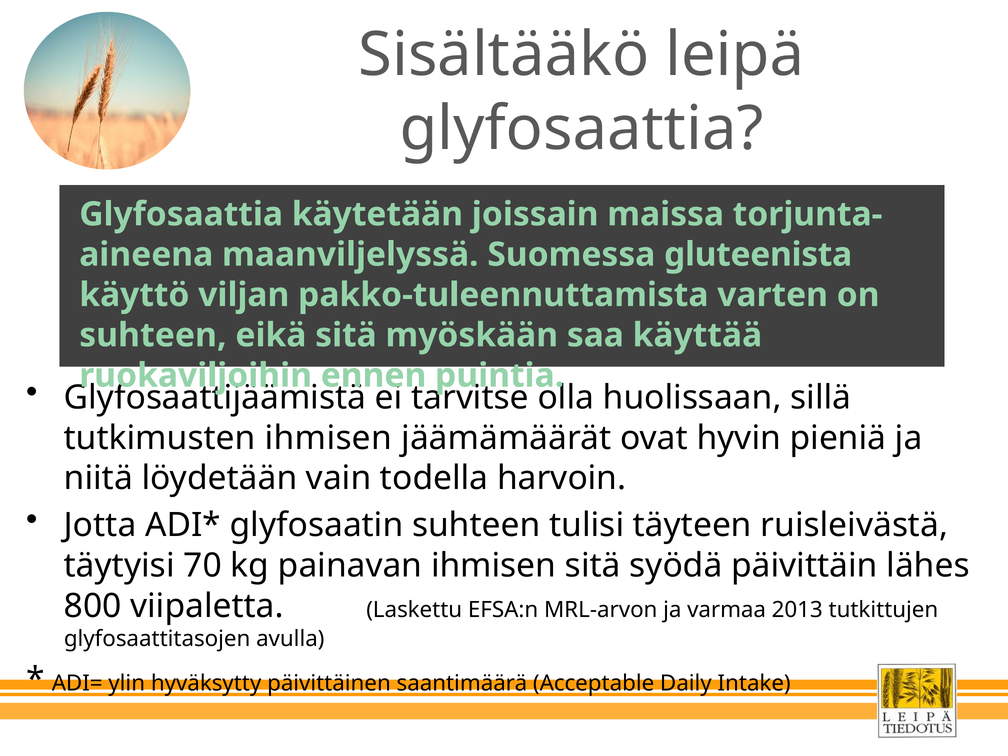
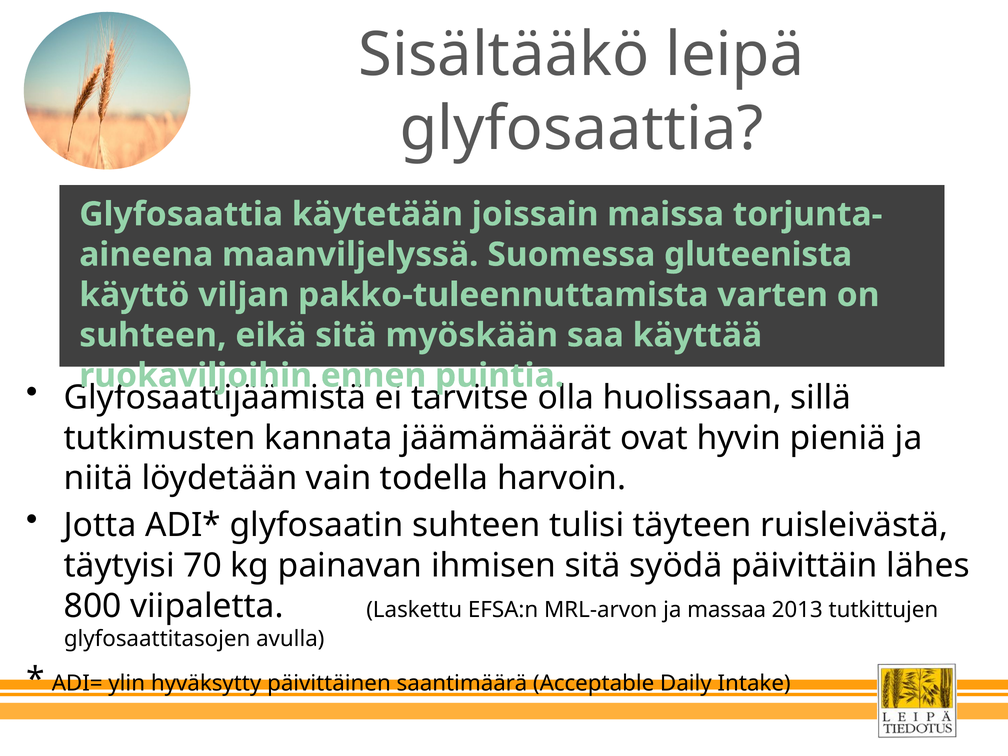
tutkimusten ihmisen: ihmisen -> kannata (328, 438)
varmaa: varmaa -> massaa (727, 610)
